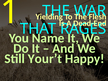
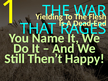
Your’t: Your’t -> Then’t (45, 59)
